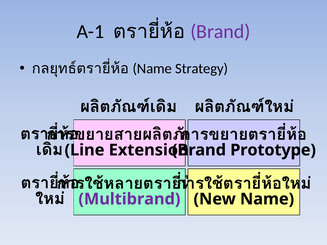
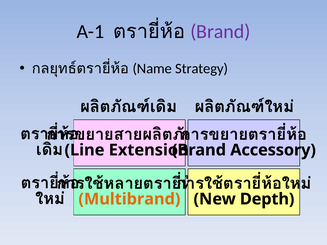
Prototype: Prototype -> Accessory (273, 150)
Multibrand colour: purple -> orange (129, 199)
New Name: Name -> Depth (267, 199)
